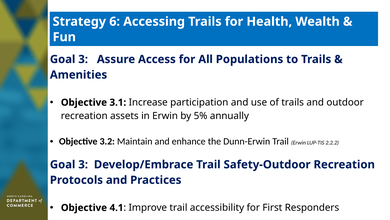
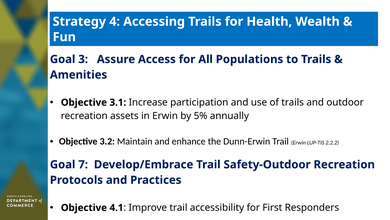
6: 6 -> 4 (115, 21)
3: 3 -> 7 (83, 164)
